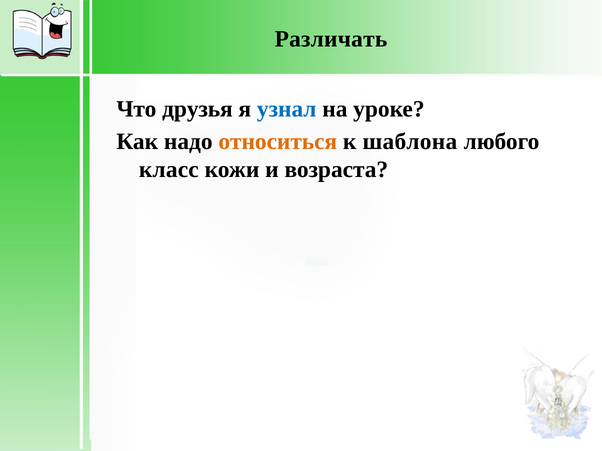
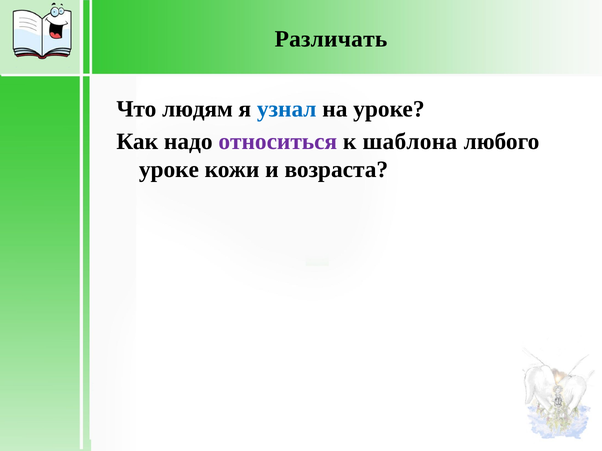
друзья: друзья -> людям (198, 109)
относиться colour: orange -> purple (278, 142)
класс: класс -> уроке (169, 170)
